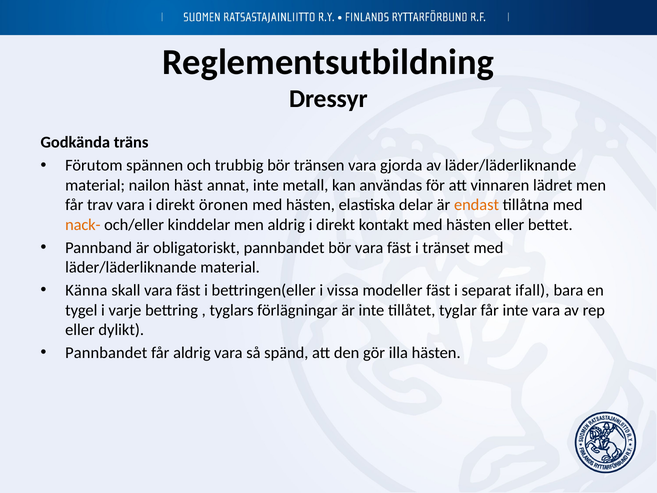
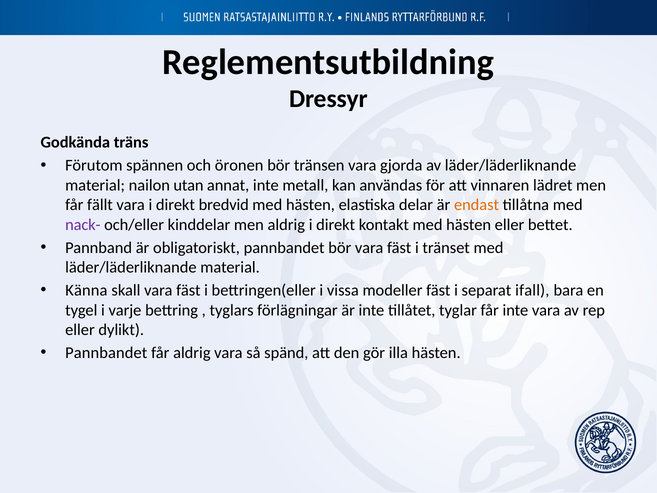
trubbig: trubbig -> öronen (239, 165)
häst: häst -> utan (188, 185)
trav: trav -> fällt (100, 205)
öronen: öronen -> bredvid (224, 205)
nack- colour: orange -> purple (83, 225)
